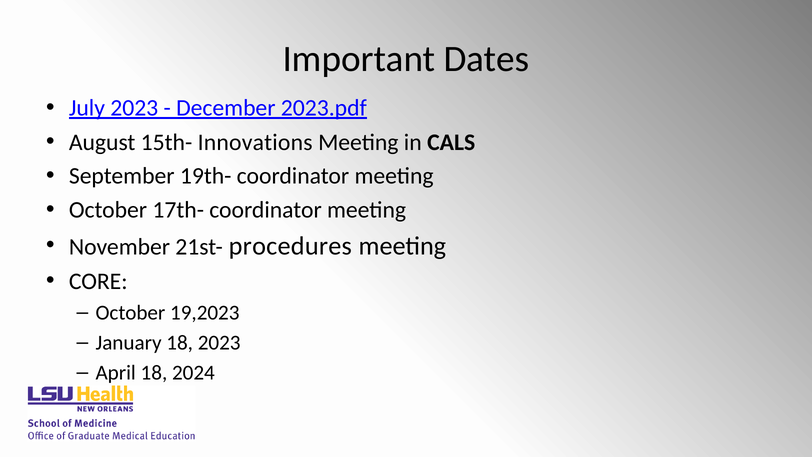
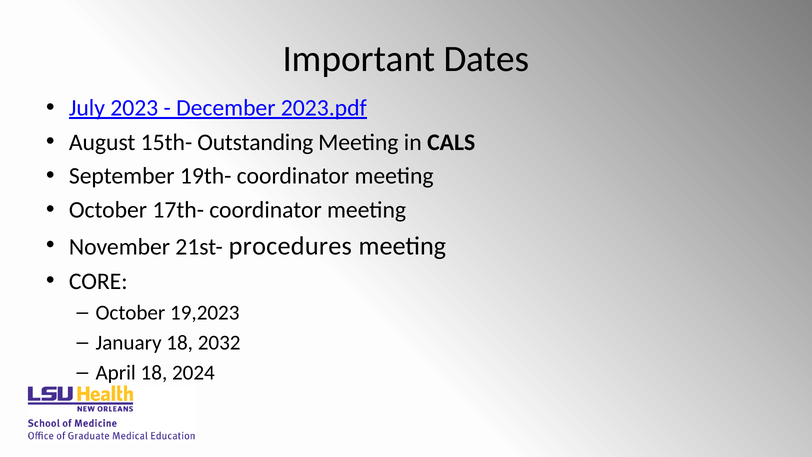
Innovations: Innovations -> Outstanding (255, 142)
18 2023: 2023 -> 2032 (219, 343)
